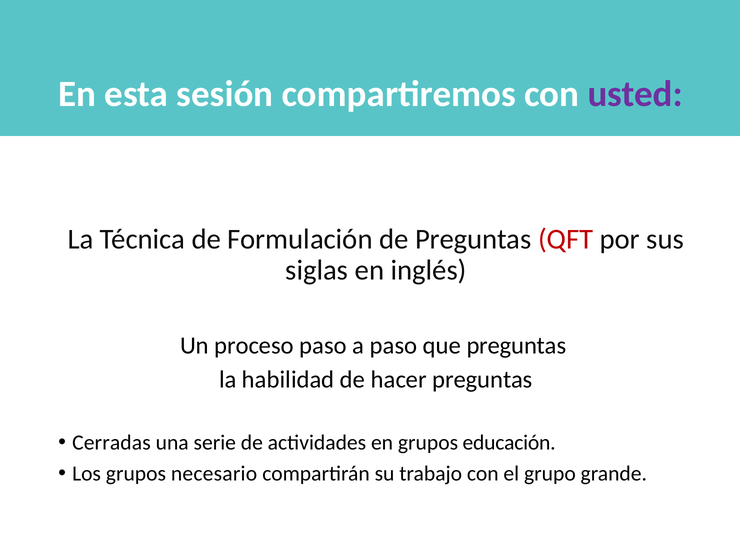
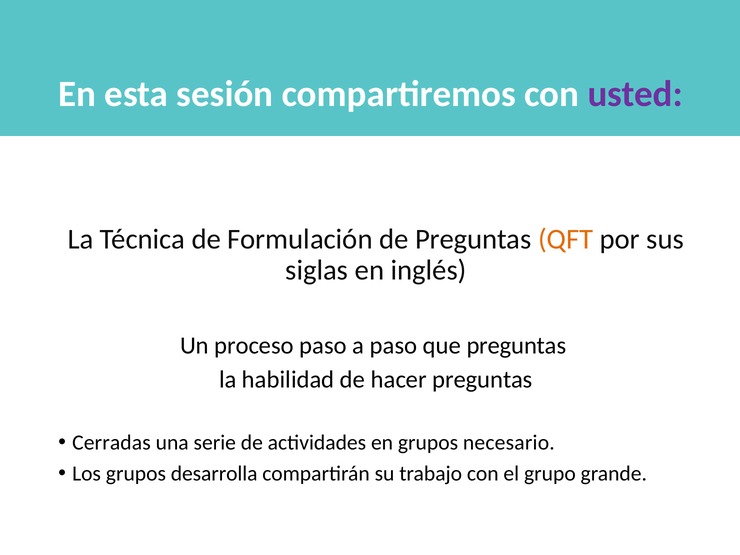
QFT colour: red -> orange (566, 239)
educación: educación -> necesario (509, 442)
necesario: necesario -> desarrolla (214, 473)
